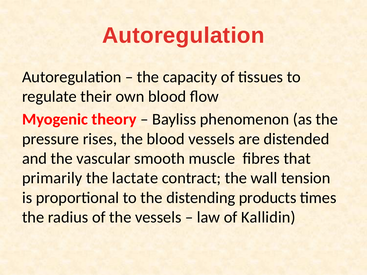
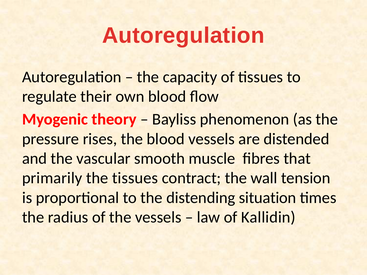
the lactate: lactate -> tissues (135, 178)
products: products -> situation (268, 198)
